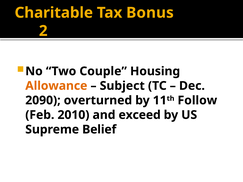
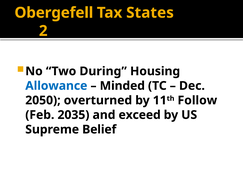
Charitable: Charitable -> Obergefell (54, 13)
Bonus: Bonus -> States (150, 13)
Couple: Couple -> During (103, 71)
Allowance colour: orange -> blue (56, 86)
Subject: Subject -> Minded (122, 86)
2090: 2090 -> 2050 (43, 100)
2010: 2010 -> 2035 (73, 115)
